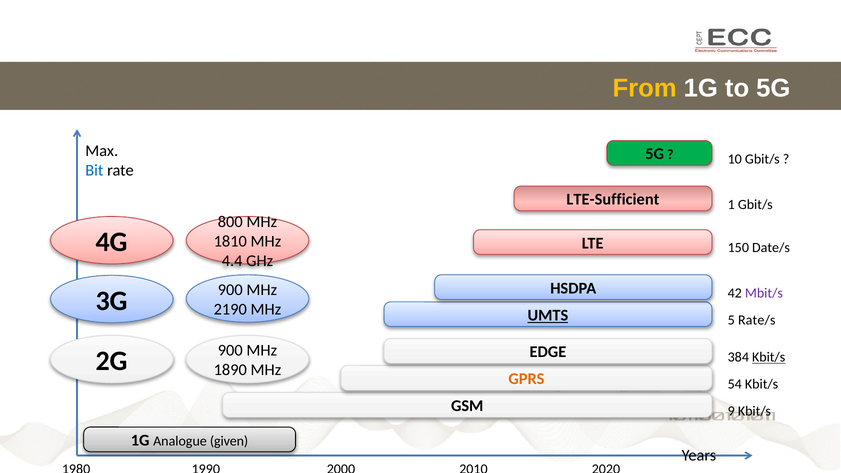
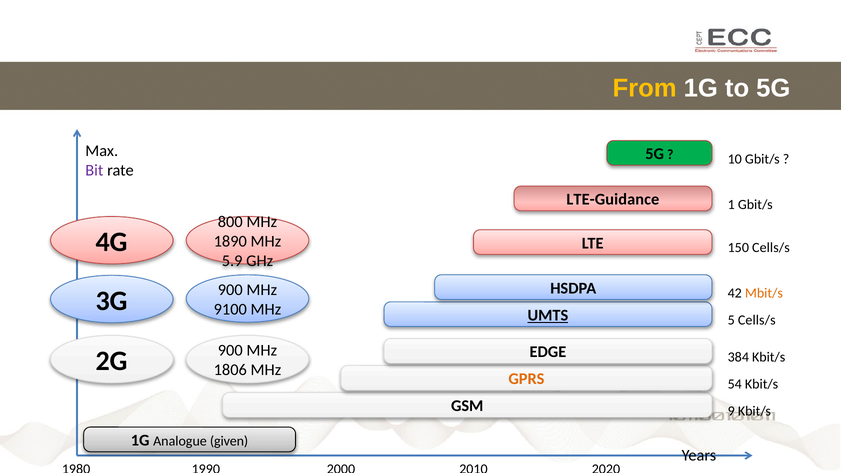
Bit colour: blue -> purple (94, 170)
LTE-Sufficient: LTE-Sufficient -> LTE-Guidance (613, 200)
1810: 1810 -> 1890 (230, 241)
150 Date/s: Date/s -> Cells/s (771, 248)
4.4: 4.4 -> 5.9 (232, 261)
Mbit/s colour: purple -> orange (764, 293)
2190: 2190 -> 9100 (230, 310)
5 Rate/s: Rate/s -> Cells/s (757, 320)
Kbit/s underline: present -> none (769, 357)
1890: 1890 -> 1806 (230, 370)
